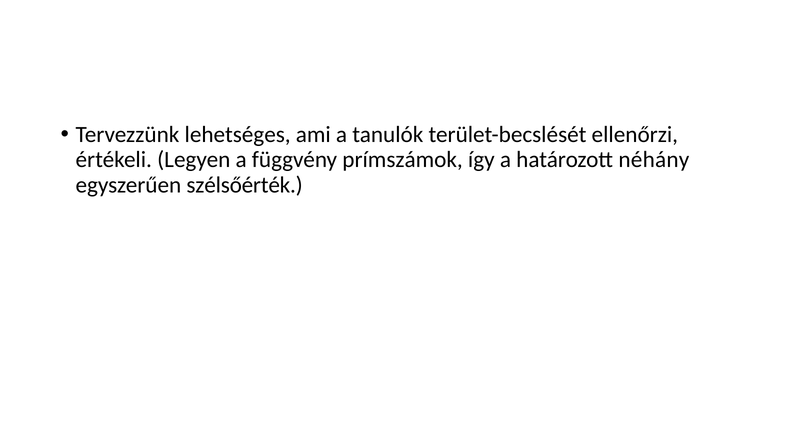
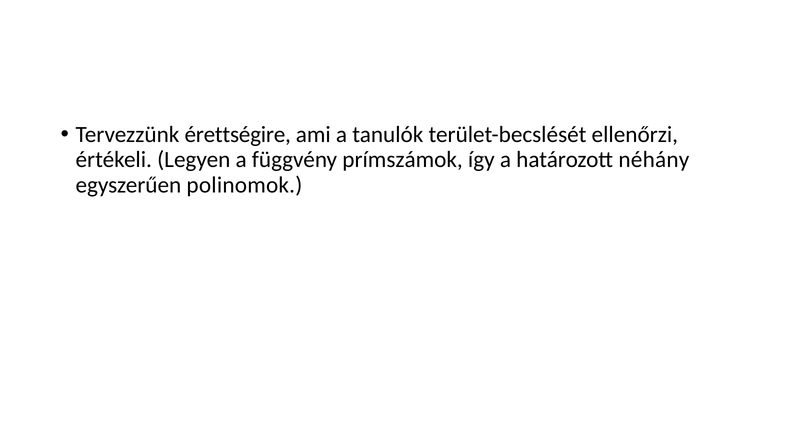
lehetséges: lehetséges -> érettségire (238, 135)
szélsőérték: szélsőérték -> polinomok (244, 185)
